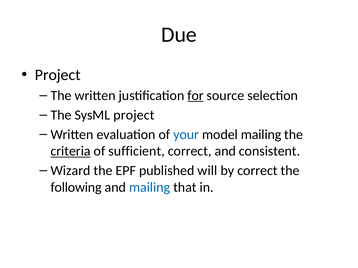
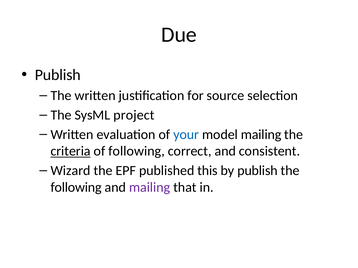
Project: Project -> Publish (58, 75)
for underline: present -> none (196, 96)
of sufficient: sufficient -> following (137, 151)
will: will -> this (208, 171)
by correct: correct -> publish (258, 171)
mailing colour: blue -> purple (150, 188)
